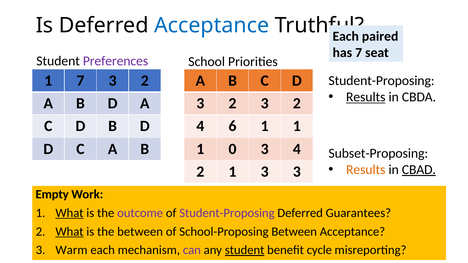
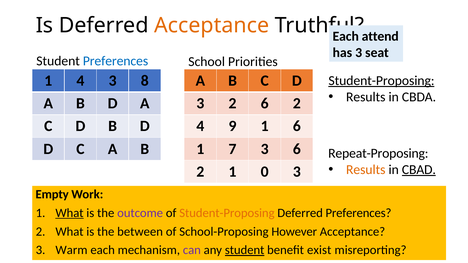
Acceptance colour: blue -> orange (212, 25)
paired: paired -> attend (380, 36)
has 7: 7 -> 3 (359, 53)
Preferences colour: purple -> blue (116, 61)
1 7: 7 -> 4 (80, 81)
2: 2 -> 8 (145, 81)
Student-Proposing underline: none -> present (382, 81)
Results underline: present -> none (366, 97)
2 3: 3 -> 6 (265, 104)
6: 6 -> 9 (233, 126)
1: 1 -> 6 (297, 126)
0: 0 -> 7 (233, 149)
3 4: 4 -> 6 (297, 149)
Subset-Proposing: Subset-Proposing -> Repeat-Proposing (378, 153)
1 3: 3 -> 0 (265, 172)
Student-Proposing colour: purple -> orange (227, 213)
Deferred Guarantees: Guarantees -> Preferences (358, 213)
What underline: present -> none (69, 232)
School-Proposing Between: Between -> However (294, 232)
cycle: cycle -> exist (319, 250)
